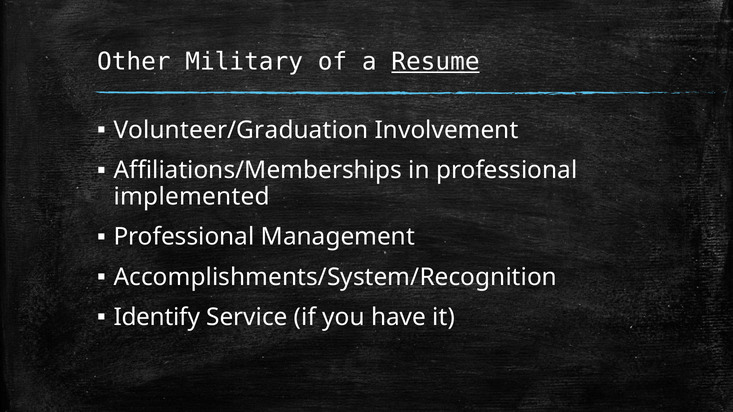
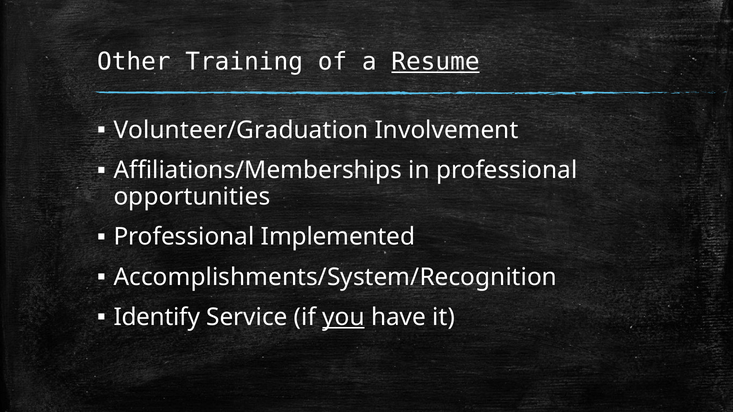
Military: Military -> Training (244, 62)
implemented: implemented -> opportunities (192, 197)
Management: Management -> Implemented (338, 237)
you underline: none -> present (344, 317)
